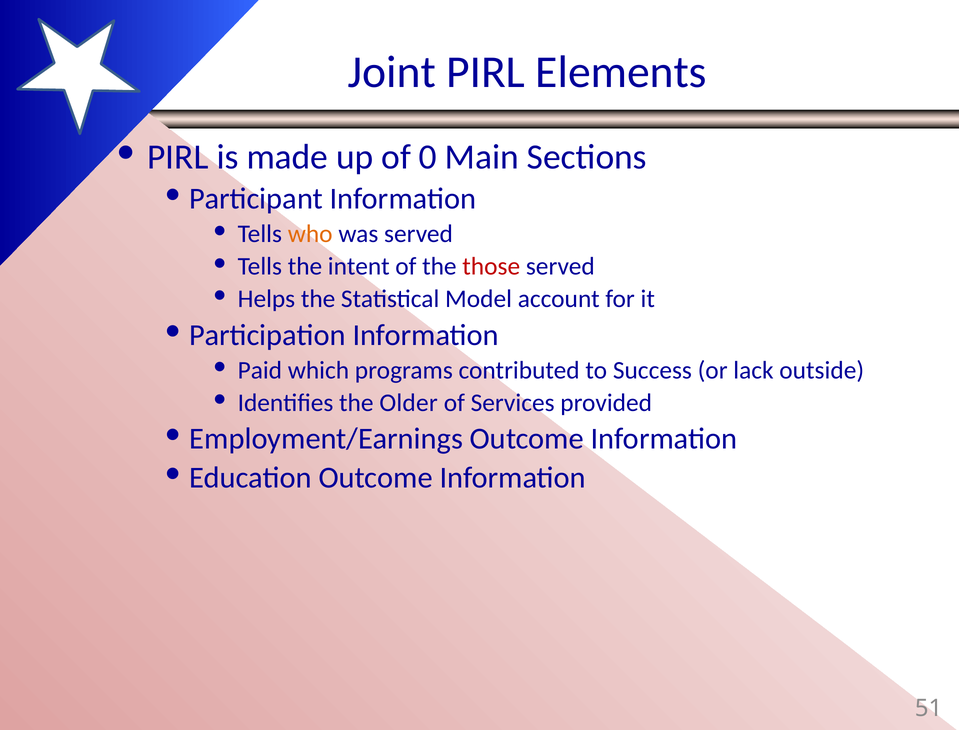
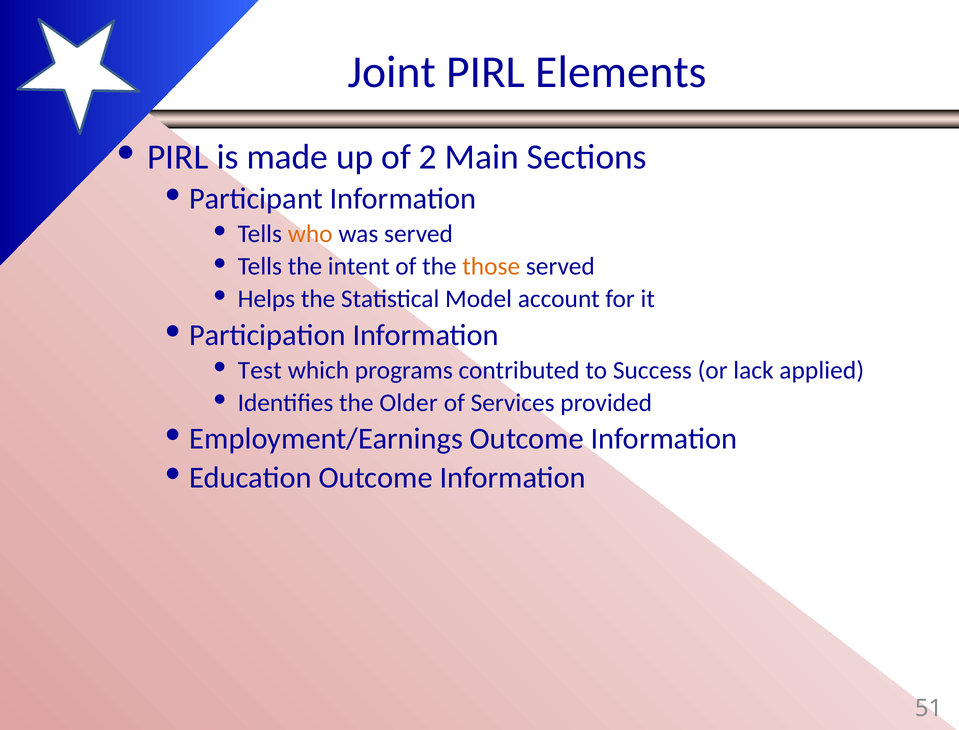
0: 0 -> 2 (428, 157)
those colour: red -> orange (491, 267)
Paid: Paid -> Test (260, 371)
outside: outside -> applied (822, 371)
